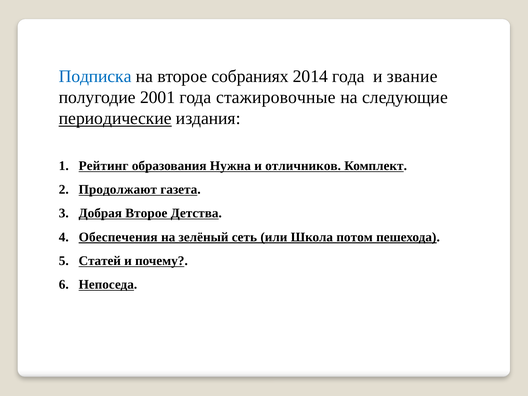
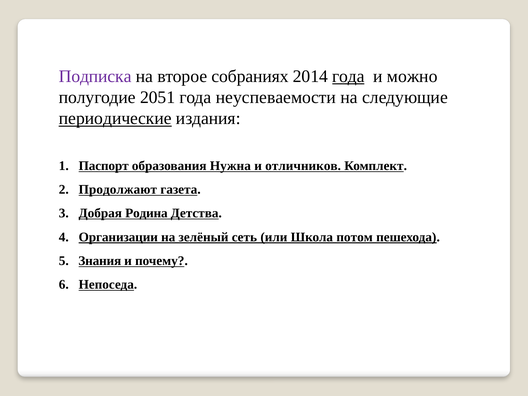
Подписка colour: blue -> purple (95, 76)
года underline: none -> present (348, 76)
звание: звание -> можно (412, 76)
2001: 2001 -> 2051 (158, 97)
стажировочные: стажировочные -> неуспеваемости (276, 97)
Рейтинг: Рейтинг -> Паспорт (104, 166)
Добрая Второе: Второе -> Родина (146, 213)
Обеспечения: Обеспечения -> Организации (118, 237)
Статей: Статей -> Знания (100, 261)
